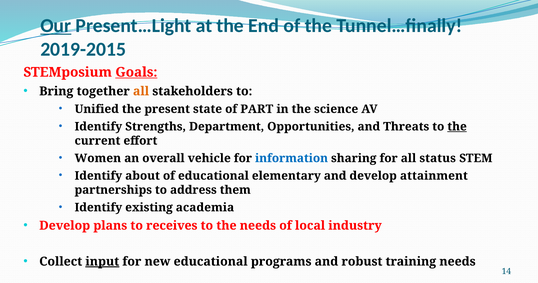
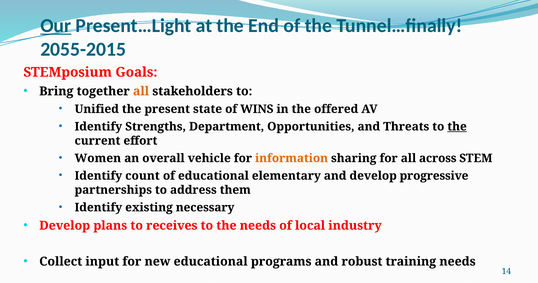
2019-2015: 2019-2015 -> 2055-2015 (83, 49)
Goals underline: present -> none (136, 72)
PART: PART -> WINS (257, 109)
science: science -> offered (336, 109)
information colour: blue -> orange (292, 158)
status: status -> across (438, 158)
about: about -> count (142, 176)
attainment: attainment -> progressive (434, 176)
academia: academia -> necessary (205, 208)
input underline: present -> none (102, 262)
